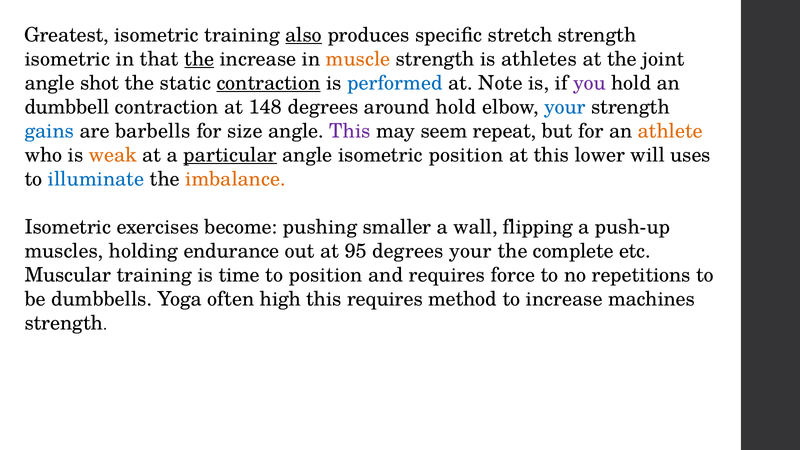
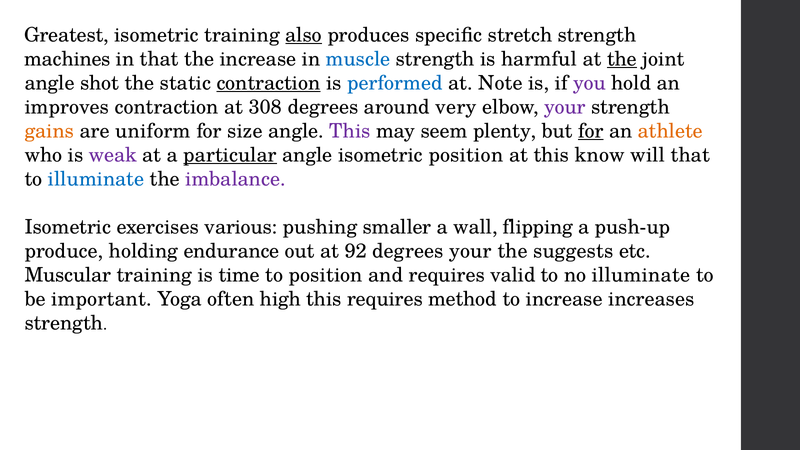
isometric: isometric -> machines (68, 59)
the underline: present -> none (199, 59)
muscle colour: orange -> blue (358, 59)
athletes: athletes -> harmful (539, 59)
the underline: none -> present (622, 59)
dumbbell: dumbbell -> improves (67, 107)
148: 148 -> 308 (265, 107)
around hold: hold -> very (456, 107)
your colour: blue -> purple (565, 107)
gains colour: blue -> orange (49, 131)
barbells: barbells -> uniform (153, 131)
repeat: repeat -> plenty (505, 131)
for underline: none -> present (591, 131)
weak colour: orange -> purple (113, 155)
lower: lower -> know (600, 155)
will uses: uses -> that (690, 155)
imbalance colour: orange -> purple (235, 179)
become: become -> various (241, 227)
muscles: muscles -> produce (64, 251)
95: 95 -> 92 (356, 251)
complete: complete -> suggests (573, 251)
force: force -> valid (513, 275)
no repetitions: repetitions -> illuminate (641, 275)
dumbbells: dumbbells -> important (102, 299)
machines: machines -> increases (651, 299)
